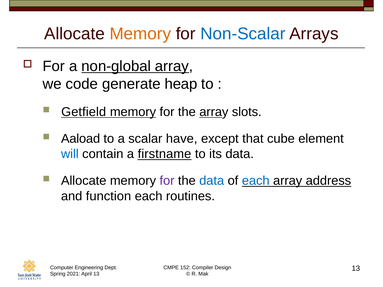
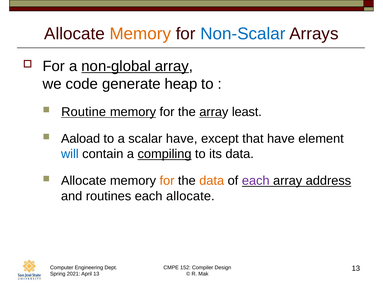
Getfield: Getfield -> Routine (84, 112)
slots: slots -> least (247, 112)
that cube: cube -> have (281, 139)
firstname: firstname -> compiling (165, 154)
for colour: purple -> orange (167, 181)
data colour: blue -> orange (212, 181)
each colour: blue -> purple (256, 181)
function: function -> routines (109, 196)
each routines: routines -> allocate (190, 196)
